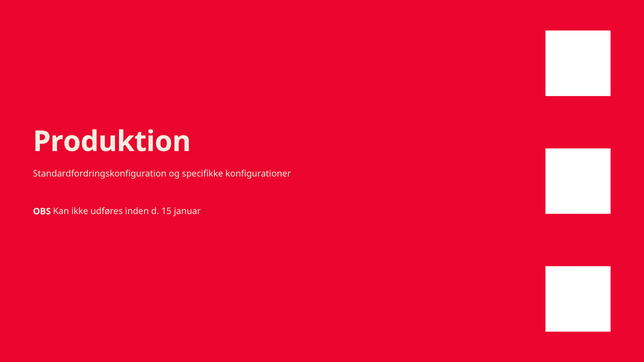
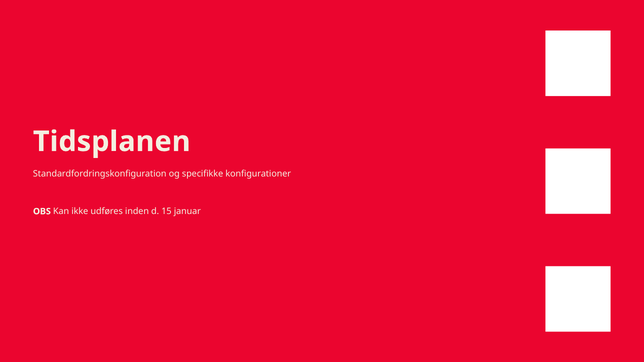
Produktion: Produktion -> Tidsplanen (112, 142)
